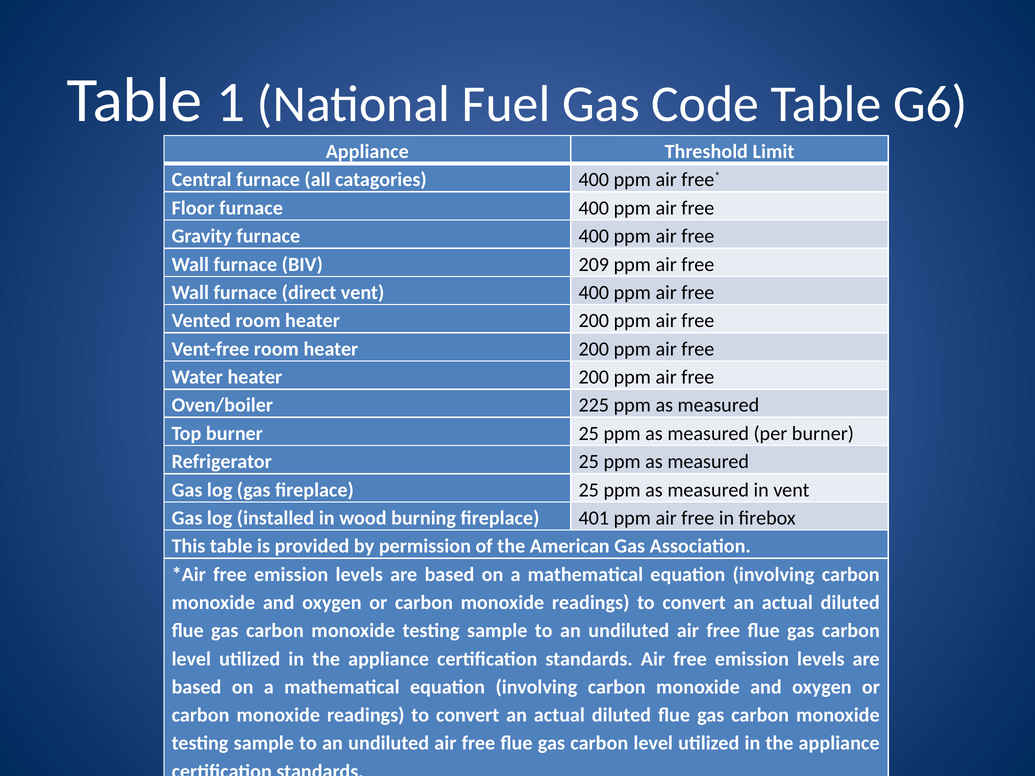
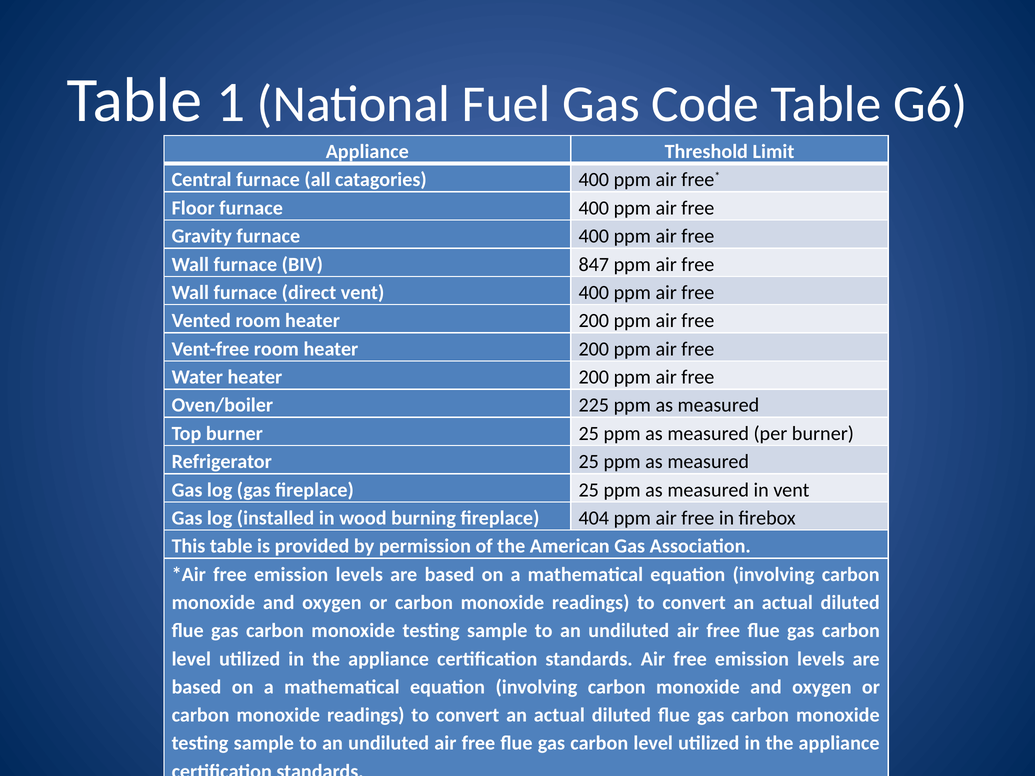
209: 209 -> 847 (594, 264)
401: 401 -> 404 (594, 518)
